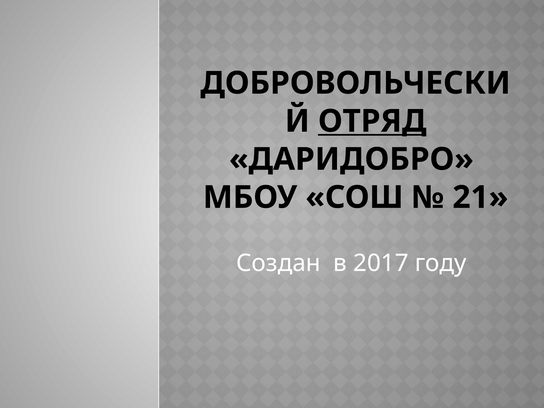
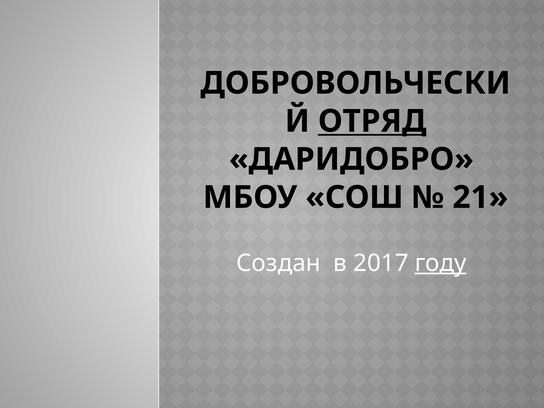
году underline: none -> present (441, 263)
